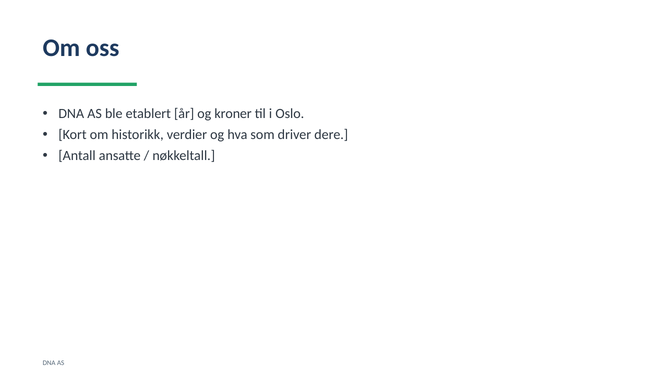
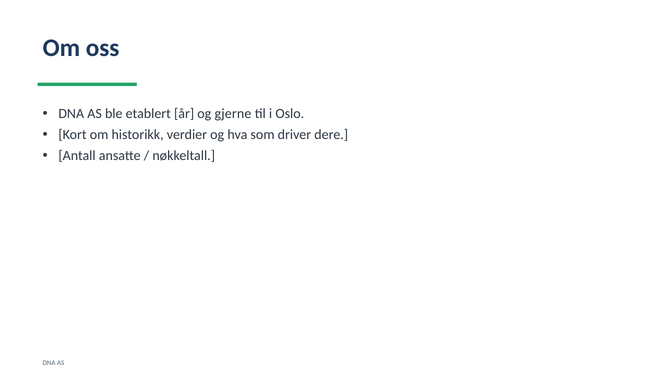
kroner: kroner -> gjerne (233, 114)
